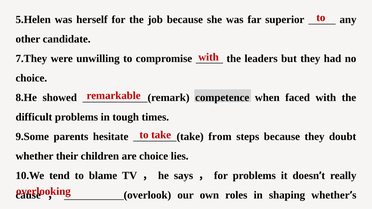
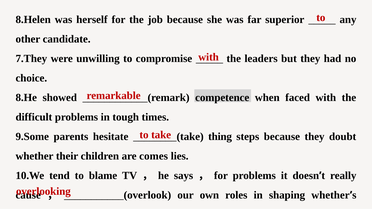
5.Helen: 5.Helen -> 8.Helen (33, 19)
from: from -> thing (220, 137)
are choice: choice -> comes (154, 156)
